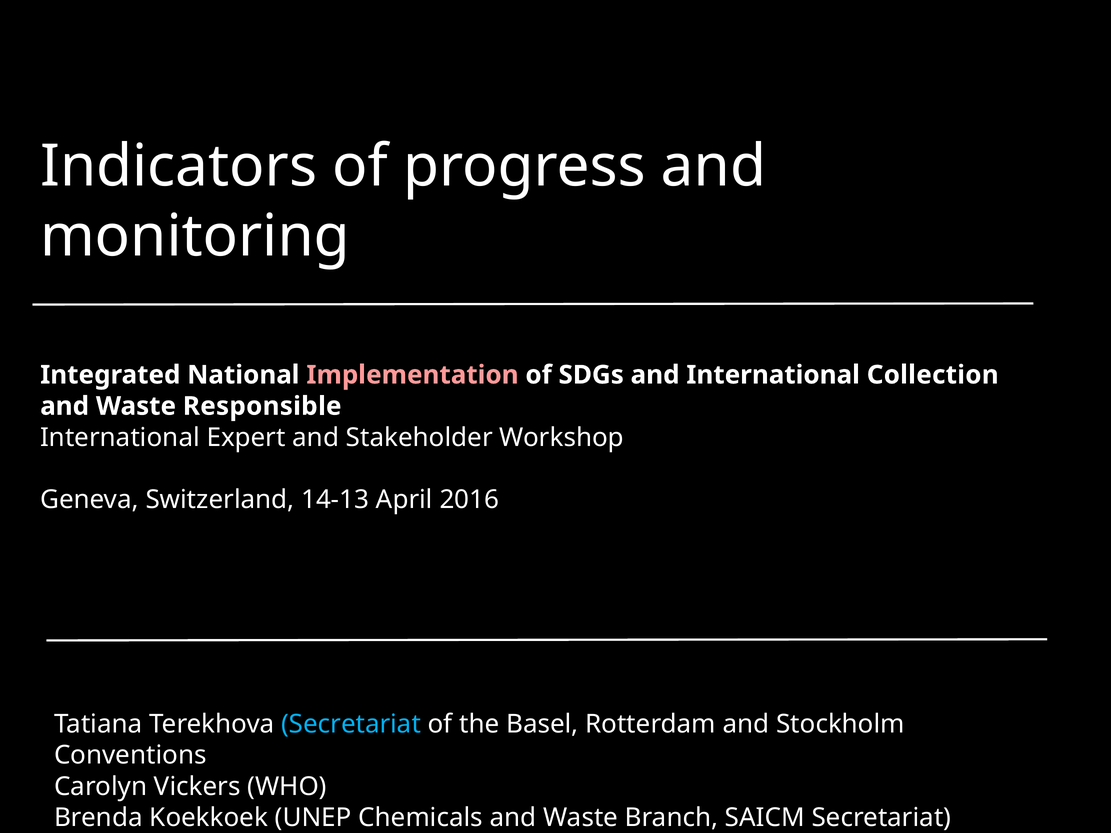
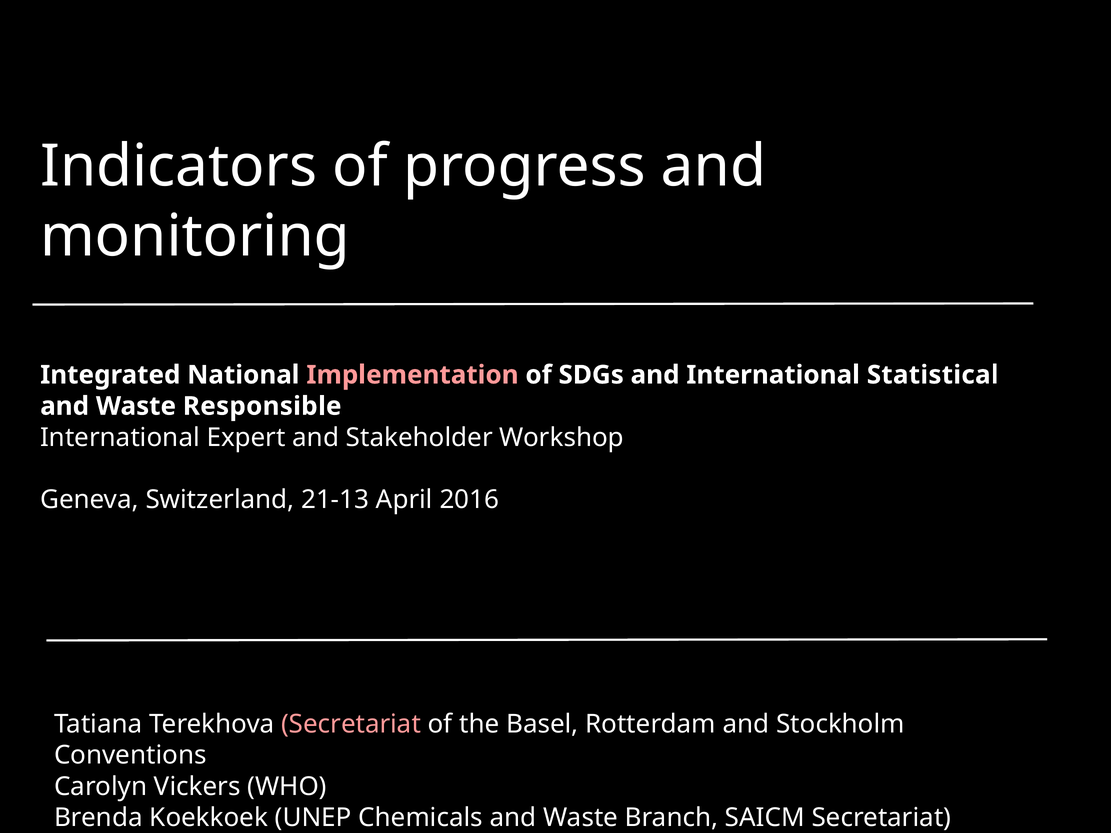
Collection: Collection -> Statistical (933, 375)
14-13: 14-13 -> 21-13 (335, 500)
Secretariat colour: light blue -> pink (351, 724)
